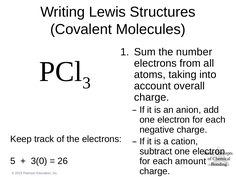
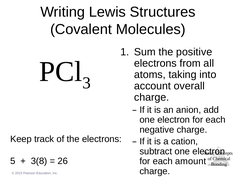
number: number -> positive (194, 52)
3(0: 3(0 -> 3(8 (39, 161)
